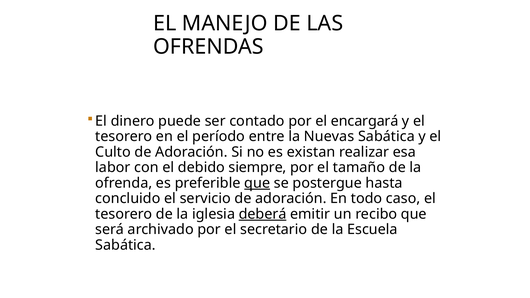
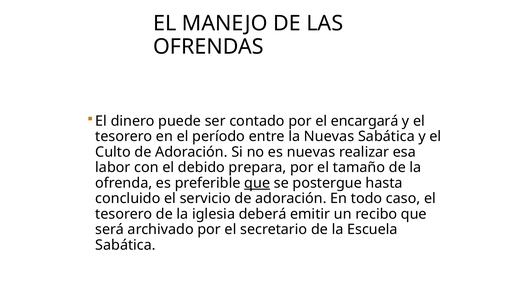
es existan: existan -> nuevas (311, 152)
siempre: siempre -> prepara (258, 168)
deberá underline: present -> none (263, 214)
